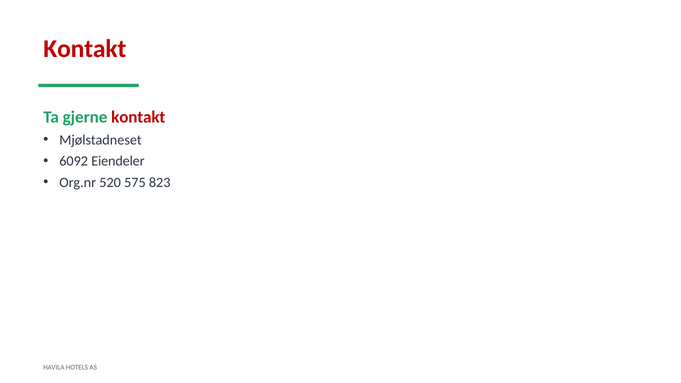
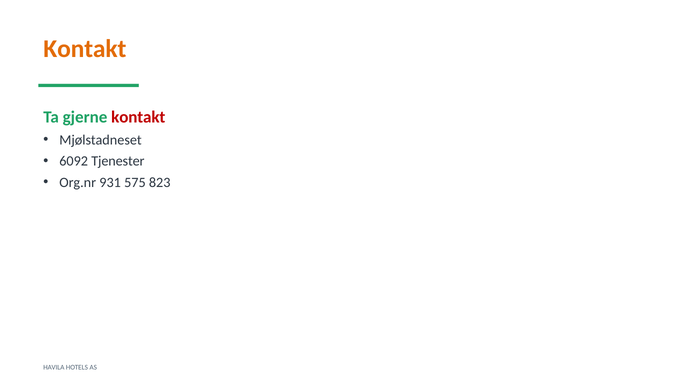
Kontakt colour: red -> orange (85, 49)
Eiendeler: Eiendeler -> Tjenester (118, 161)
520: 520 -> 931 (110, 183)
